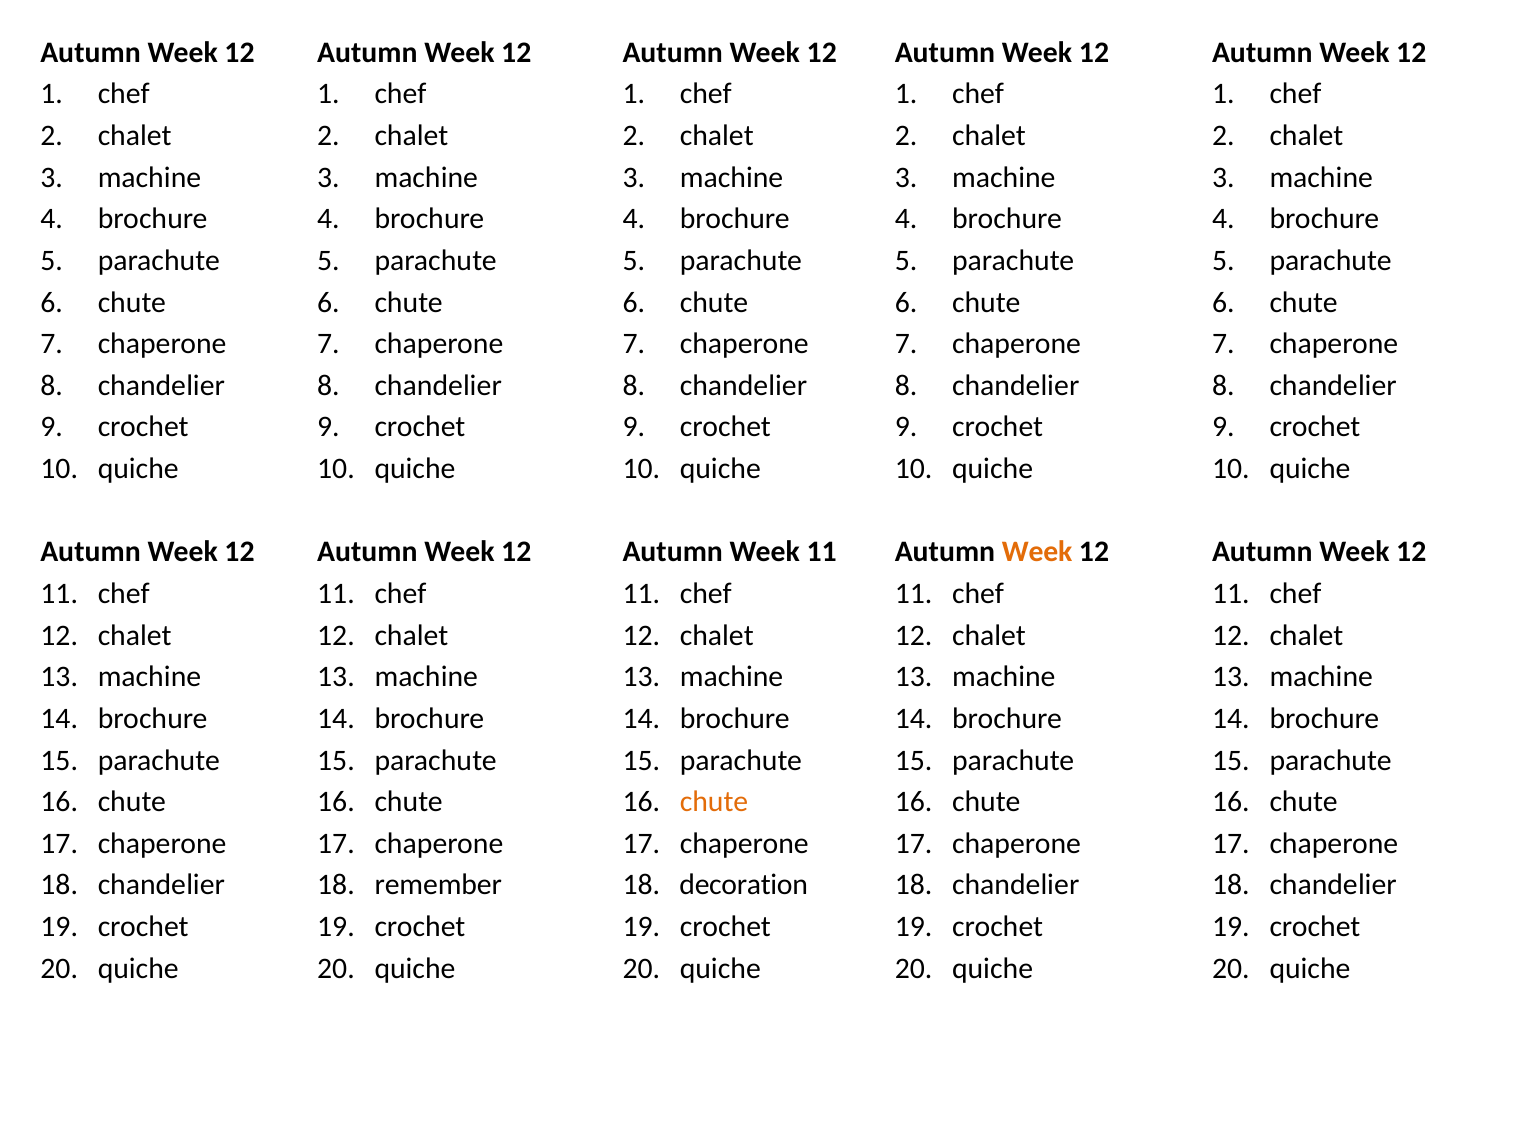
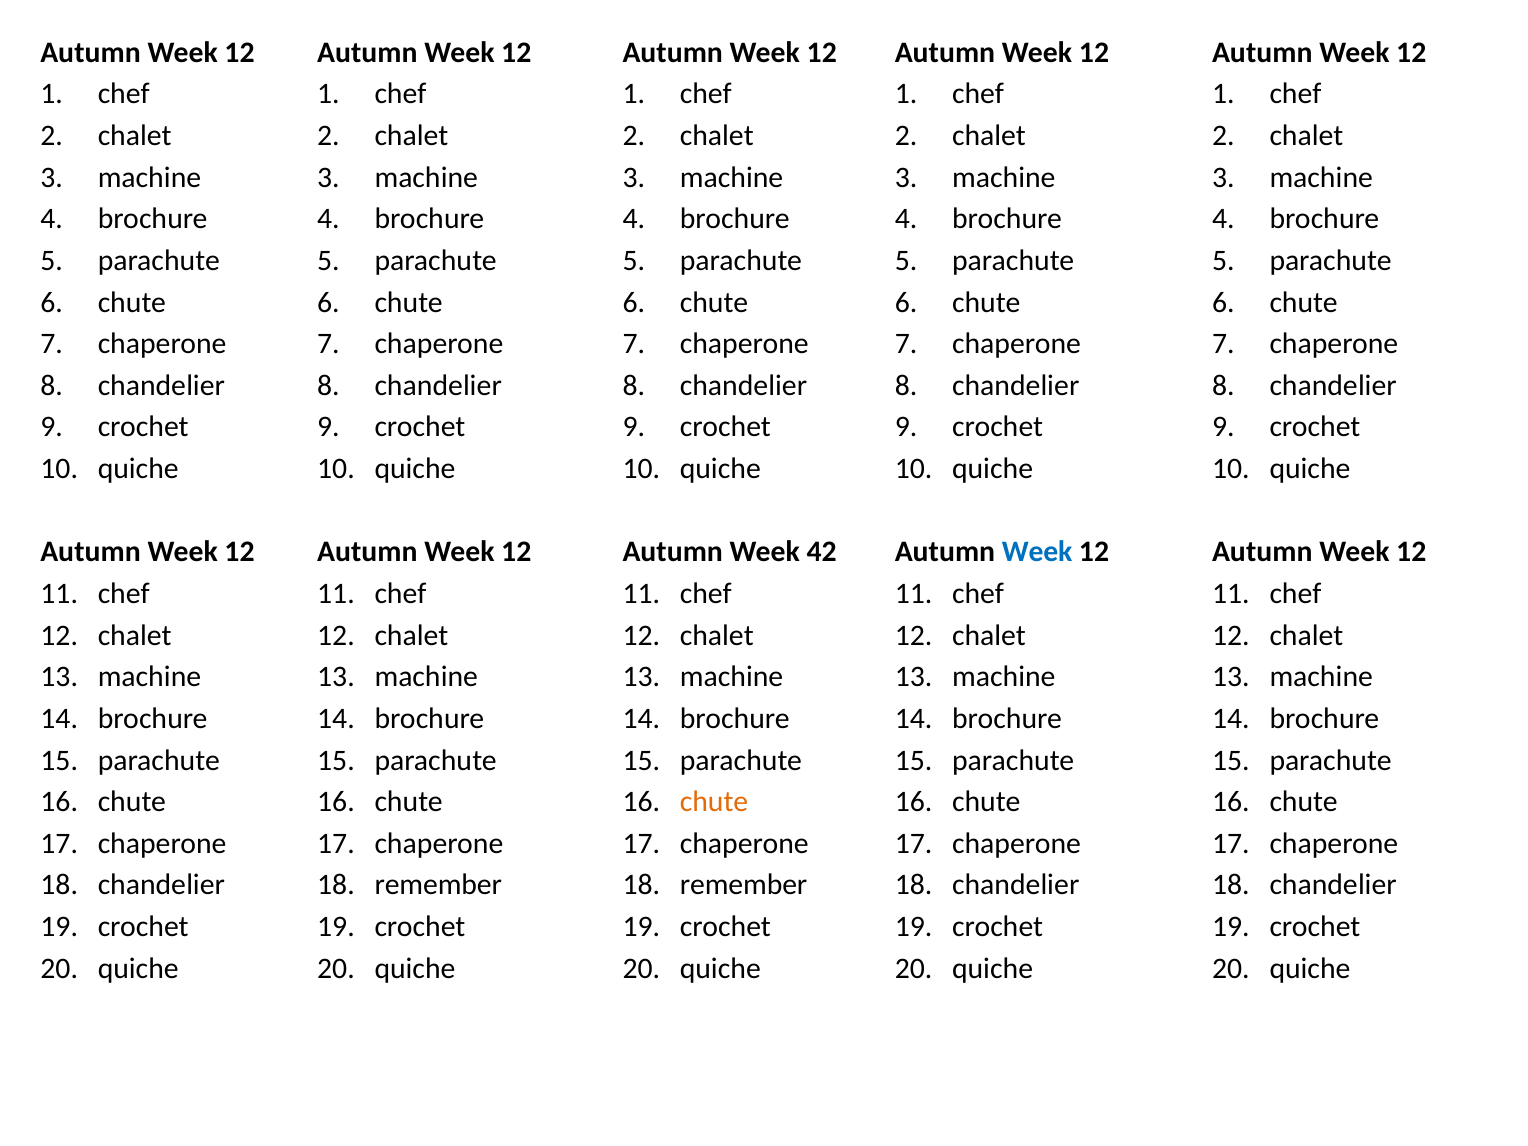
Week 11: 11 -> 42 (822, 552)
Week colour: orange -> blue (1037, 552)
decoration: decoration -> remember (744, 885)
